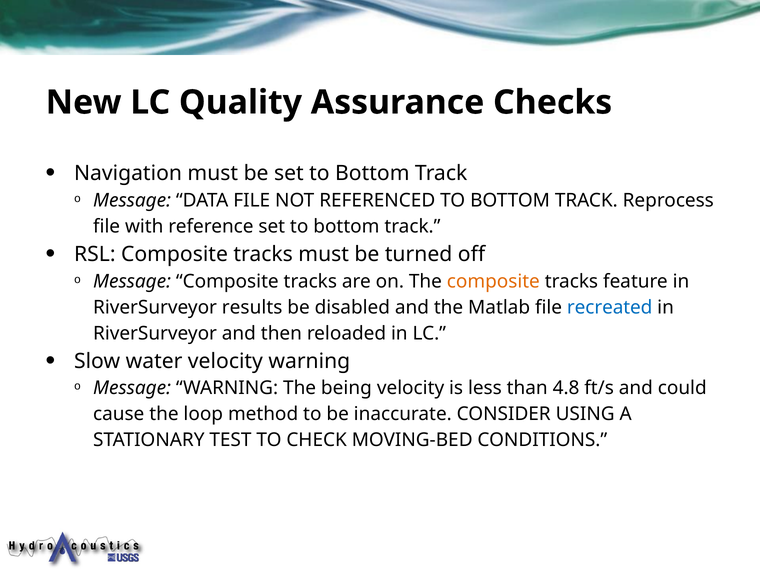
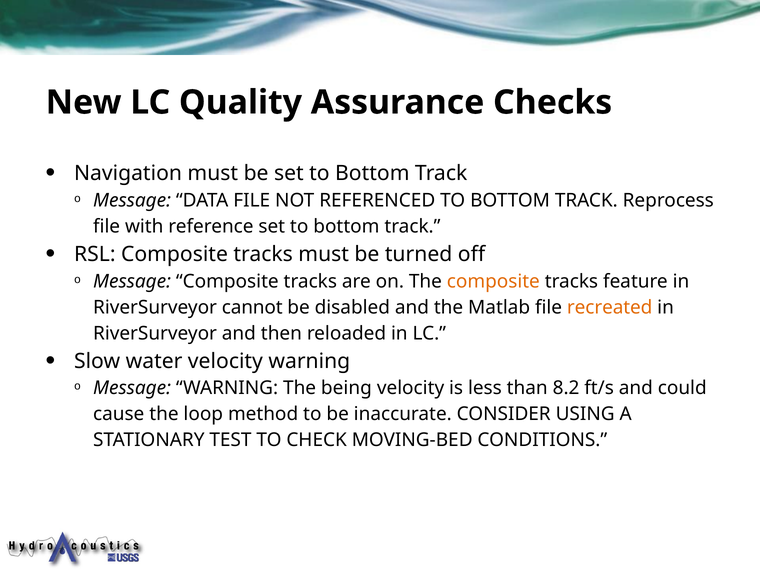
results: results -> cannot (252, 307)
recreated colour: blue -> orange (610, 307)
4.8: 4.8 -> 8.2 (566, 388)
